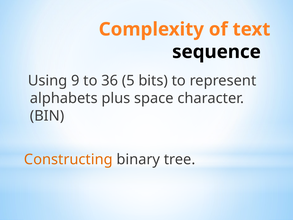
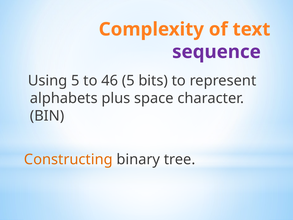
sequence colour: black -> purple (216, 52)
Using 9: 9 -> 5 (75, 81)
36: 36 -> 46 (110, 81)
